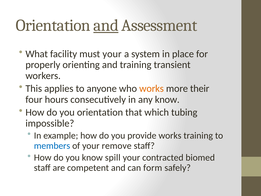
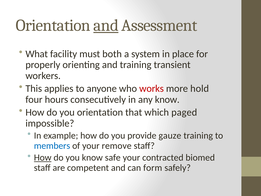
must your: your -> both (112, 54)
works colour: orange -> red (152, 89)
their: their -> hold (200, 89)
tubing: tubing -> paged (184, 112)
provide works: works -> gauze (170, 135)
How underline: none -> present (43, 157)
spill: spill -> safe (113, 157)
